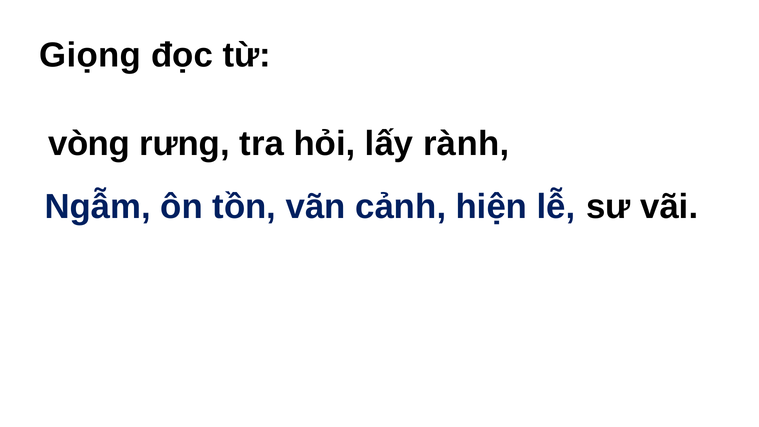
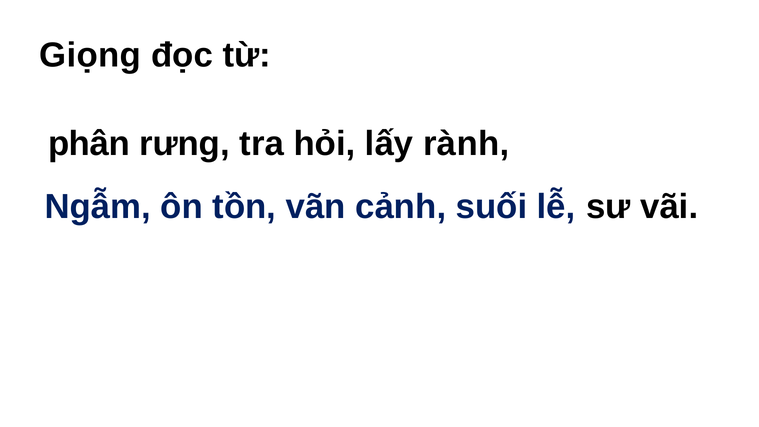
vòng: vòng -> phân (89, 144)
hiện: hiện -> suối (491, 207)
